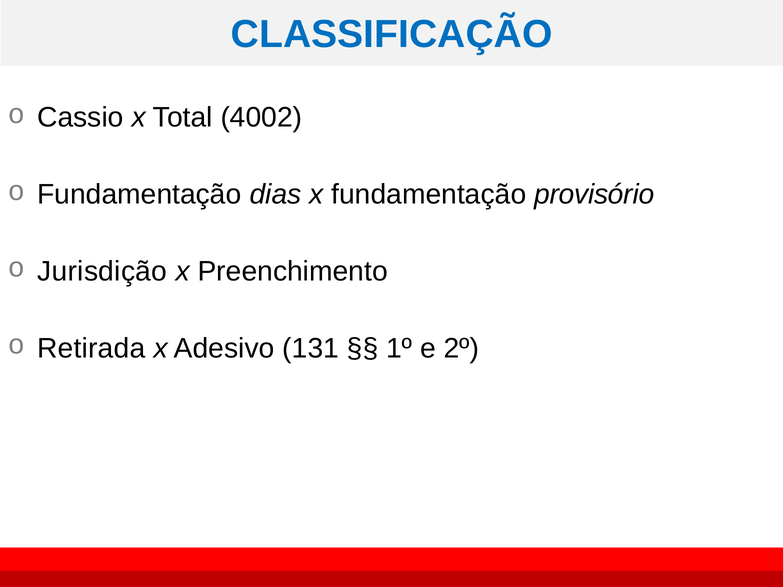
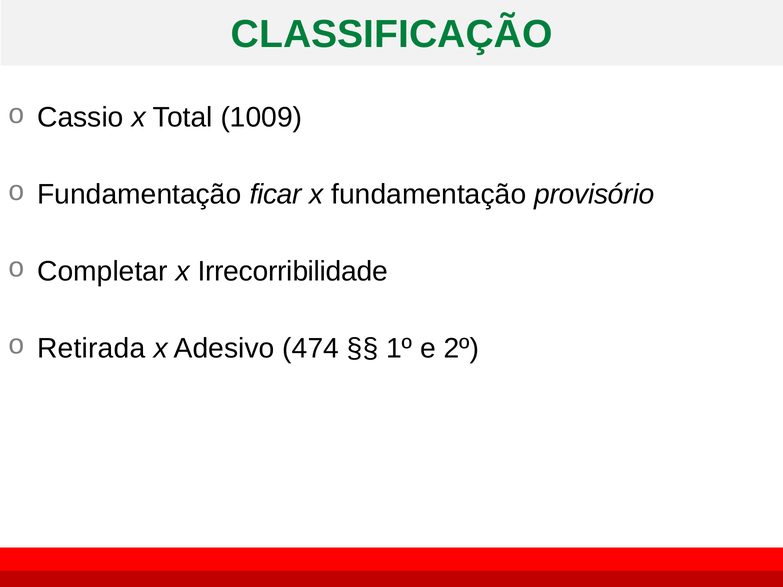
CLASSIFICAÇÃO colour: blue -> green (392, 35)
4002: 4002 -> 1009 (261, 118)
dias: dias -> ficar (276, 195)
Jurisdição: Jurisdição -> Completar (102, 272)
Preenchimento: Preenchimento -> Irrecorribilidade (293, 272)
131: 131 -> 474 (311, 348)
